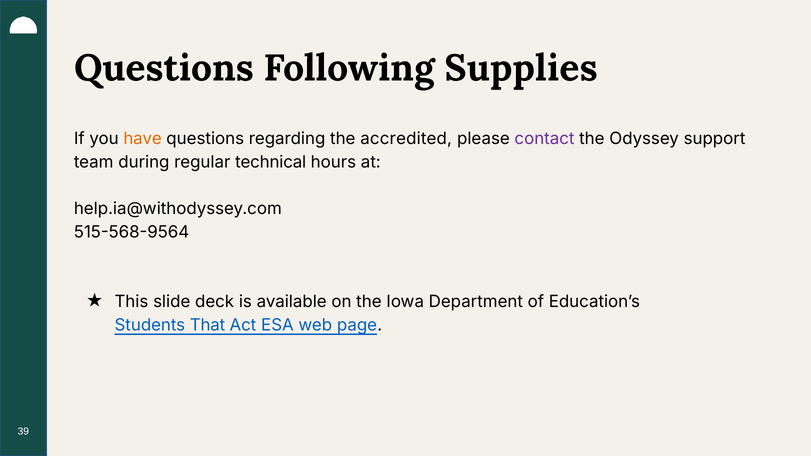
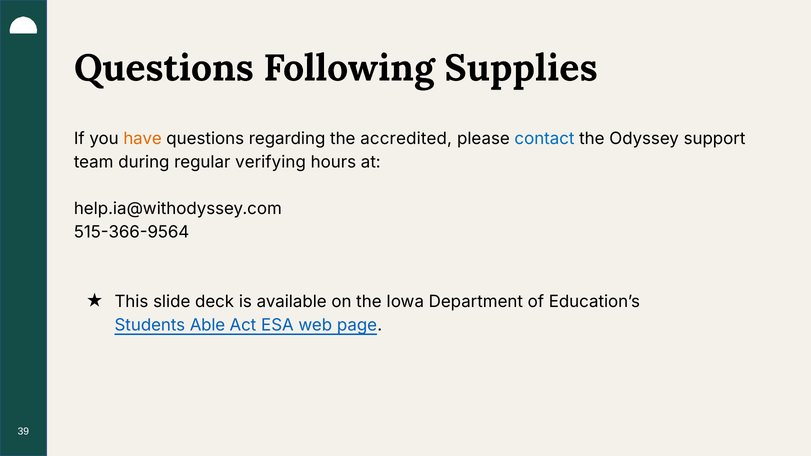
contact colour: purple -> blue (544, 139)
technical: technical -> verifying (271, 162)
515-568-9564: 515-568-9564 -> 515-366-9564 (132, 232)
That: That -> Able (207, 325)
